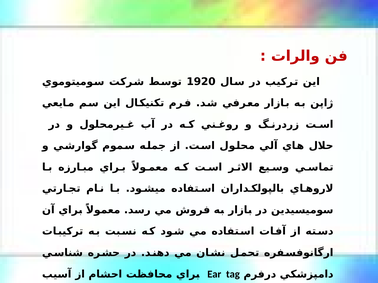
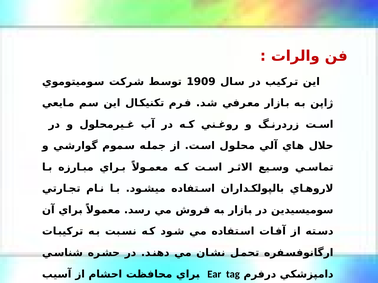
1920: 1920 -> 1909 (201, 82)
